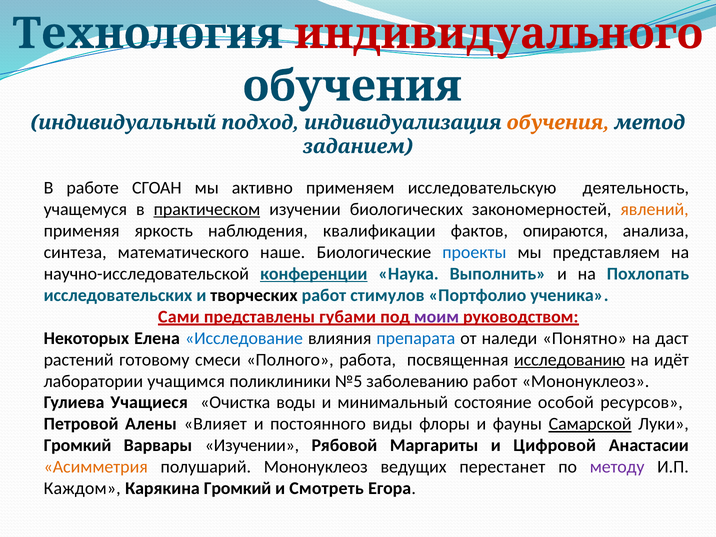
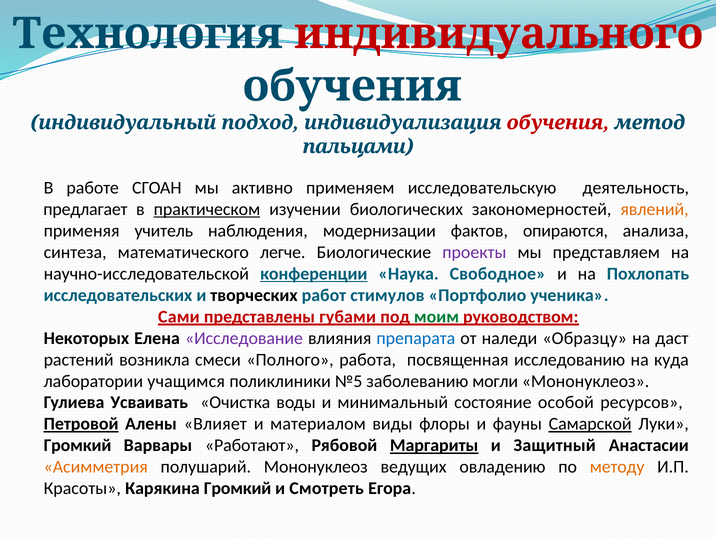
обучения colour: orange -> red (558, 123)
заданием: заданием -> пальцами (358, 147)
учащемуся: учащемуся -> предлагает (85, 209)
яркость: яркость -> учитель (164, 231)
квалификации: квалификации -> модернизации (379, 231)
наше: наше -> легче (283, 252)
проекты colour: blue -> purple (474, 252)
Выполнить: Выполнить -> Свободное (498, 274)
моим colour: purple -> green (437, 317)
Исследование colour: blue -> purple (244, 338)
Понятно: Понятно -> Образцу (585, 338)
готовому: готовому -> возникла (154, 360)
исследованию underline: present -> none (570, 360)
идёт: идёт -> куда (671, 360)
заболеванию работ: работ -> могли (495, 381)
Учащиеся: Учащиеся -> Усваивать (149, 403)
Петровой underline: none -> present (81, 424)
постоянного: постоянного -> материалом (318, 424)
Варвары Изучении: Изучении -> Работают (252, 446)
Маргариты underline: none -> present (434, 446)
Цифровой: Цифровой -> Защитный (555, 446)
перестанет: перестанет -> овладению (502, 467)
методу colour: purple -> orange (617, 467)
Каждом: Каждом -> Красоты (82, 488)
